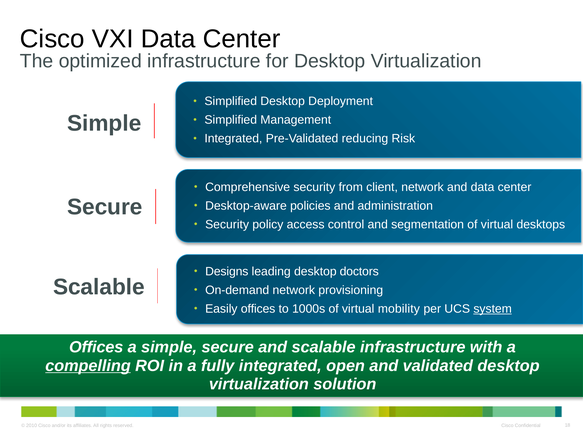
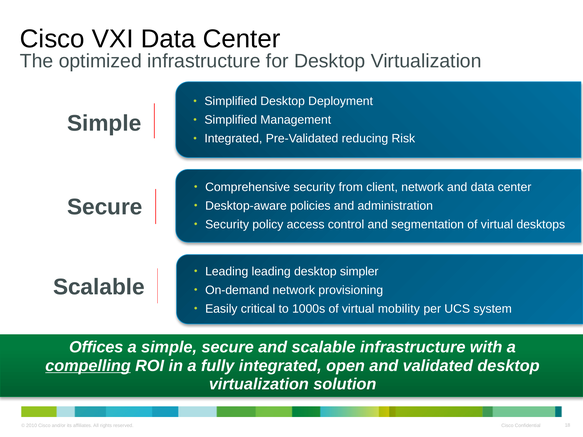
Designs: Designs -> Leading (227, 272)
doctors: doctors -> simpler (359, 272)
Easily offices: offices -> critical (258, 309)
system underline: present -> none (493, 309)
